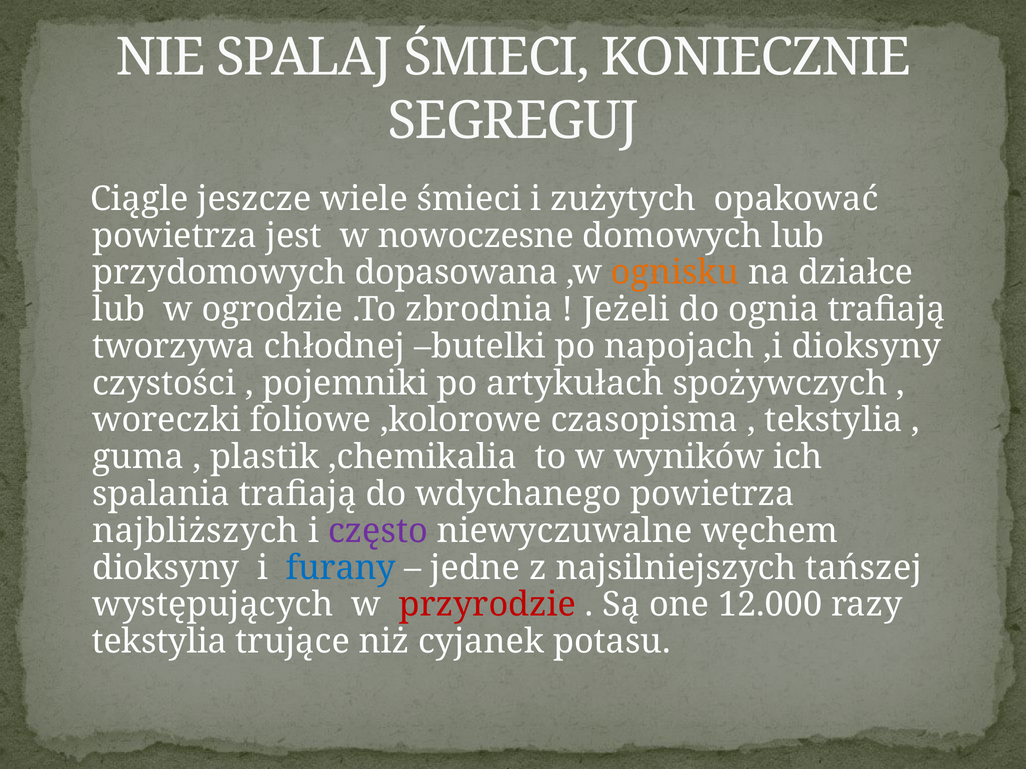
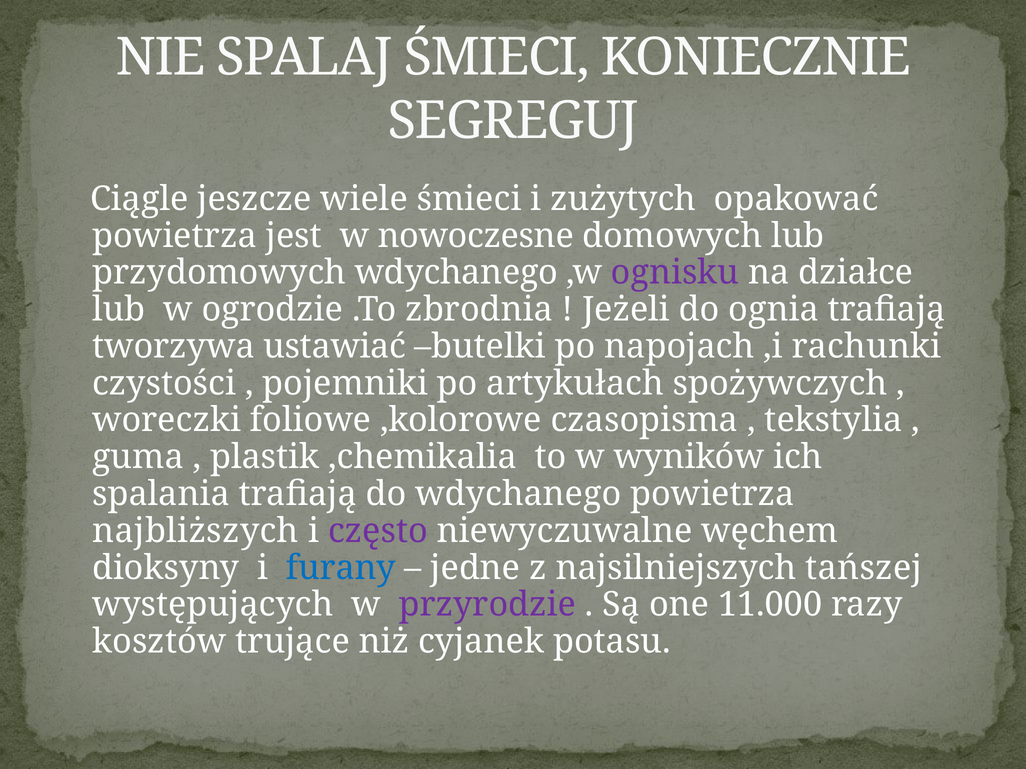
przydomowych dopasowana: dopasowana -> wdychanego (456, 273)
ognisku colour: orange -> purple (675, 273)
chłodnej: chłodnej -> ustawiać (335, 347)
,i dioksyny: dioksyny -> rachunki (867, 347)
przyrodzie colour: red -> purple (487, 605)
12.000: 12.000 -> 11.000 (770, 605)
tekstylia: tekstylia -> kosztów (159, 642)
